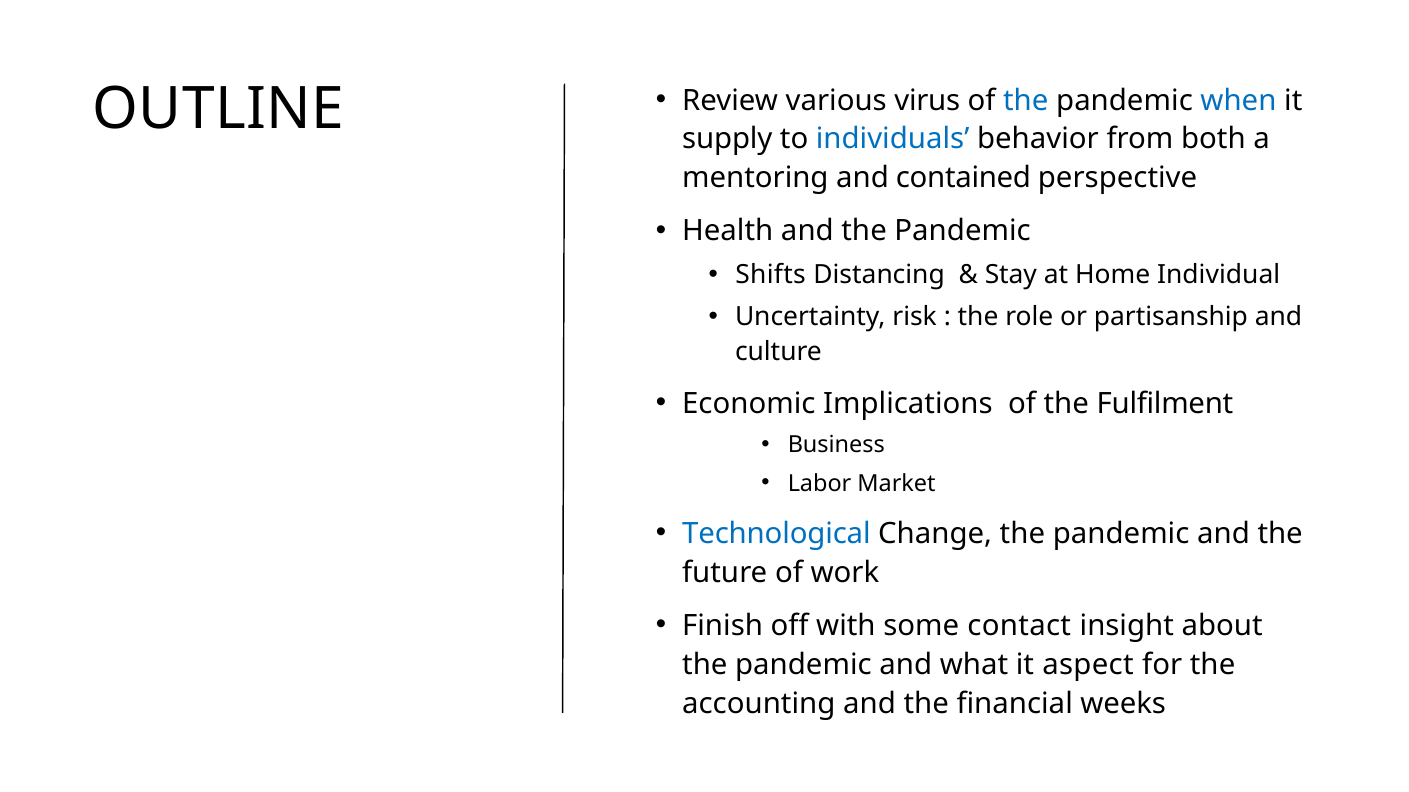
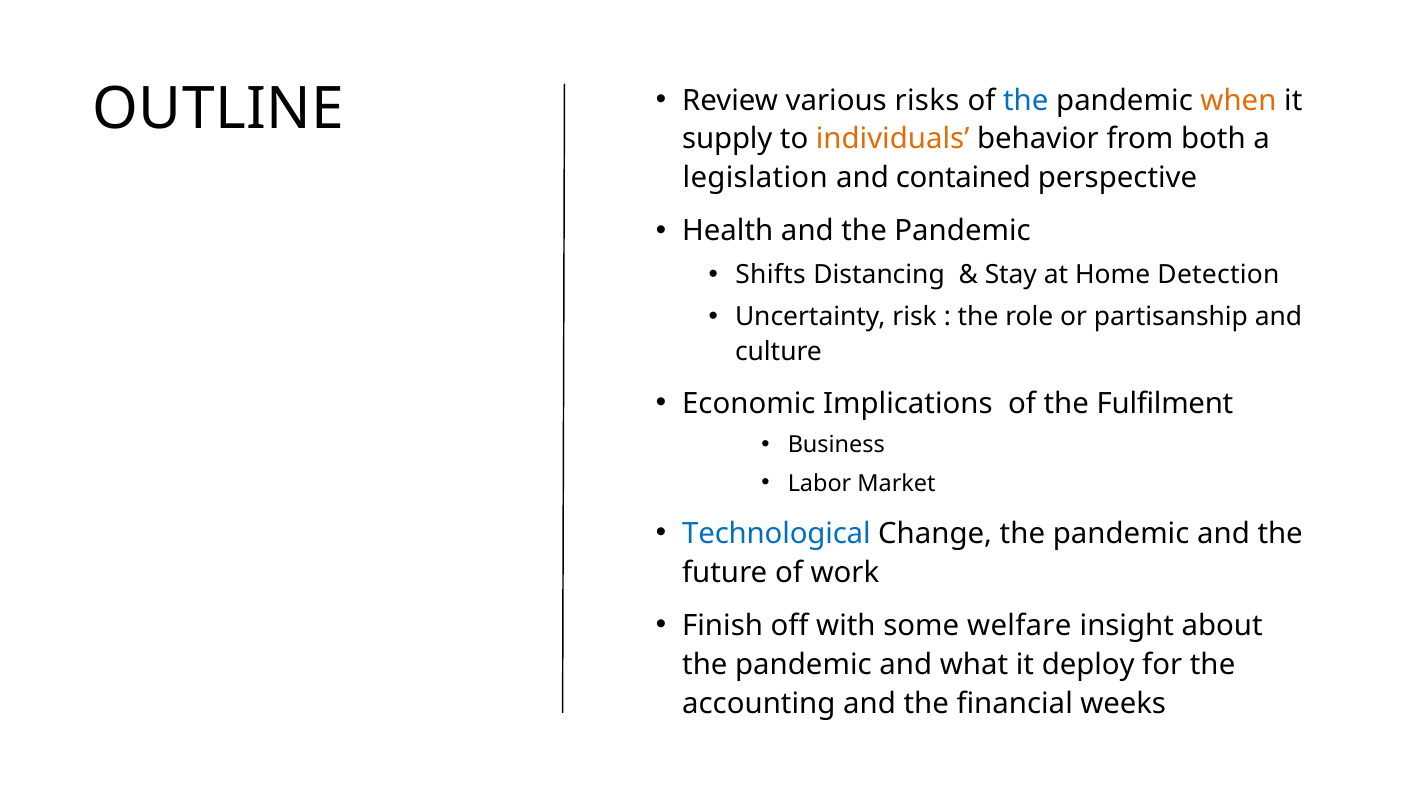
virus: virus -> risks (927, 100)
when colour: blue -> orange (1238, 100)
individuals colour: blue -> orange (893, 139)
mentoring: mentoring -> legislation (755, 178)
Individual: Individual -> Detection (1219, 275)
contact: contact -> welfare (1019, 626)
aspect: aspect -> deploy (1088, 665)
